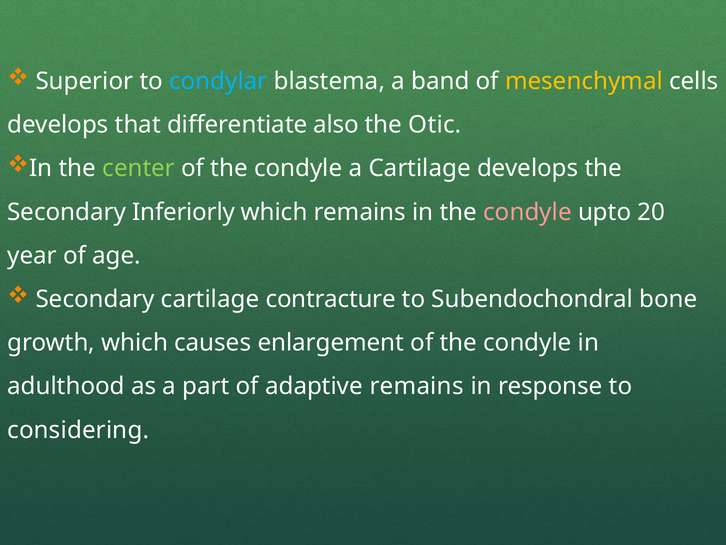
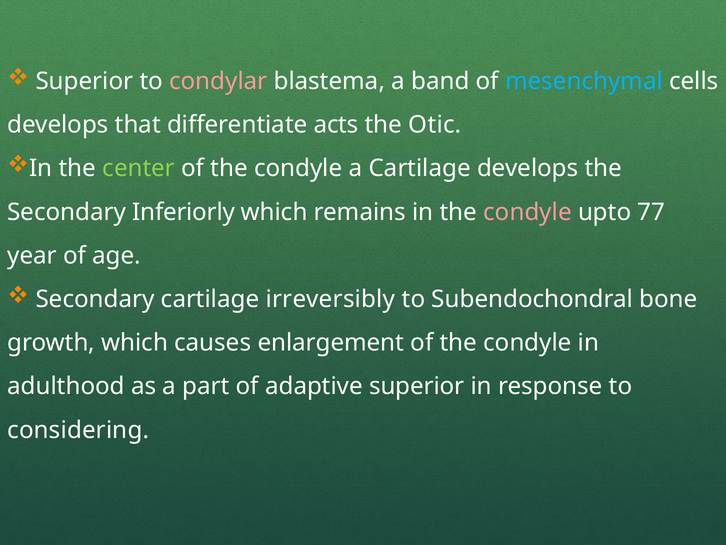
condylar colour: light blue -> pink (218, 81)
mesenchymal colour: yellow -> light blue (584, 81)
also: also -> acts (336, 125)
20: 20 -> 77 (651, 212)
contracture: contracture -> irreversibly (330, 299)
adaptive remains: remains -> superior (417, 386)
